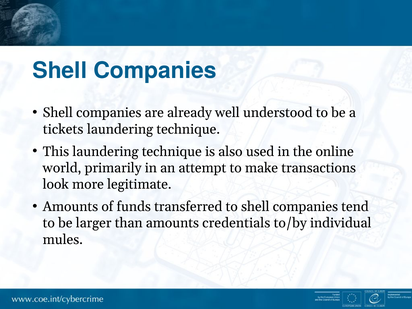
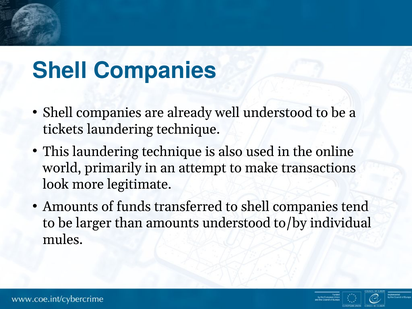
amounts credentials: credentials -> understood (236, 223)
